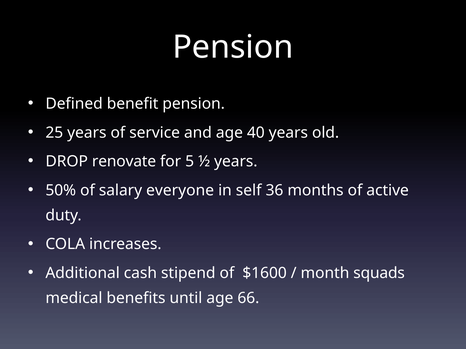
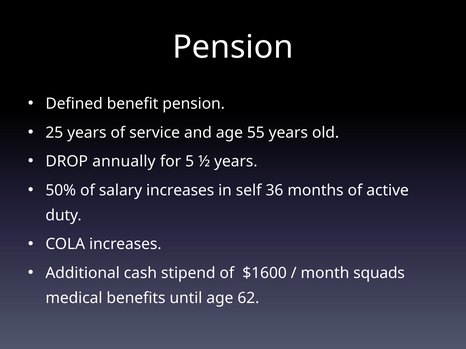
40: 40 -> 55 (256, 133)
renovate: renovate -> annually (124, 162)
salary everyone: everyone -> increases (180, 191)
66: 66 -> 62 (248, 299)
